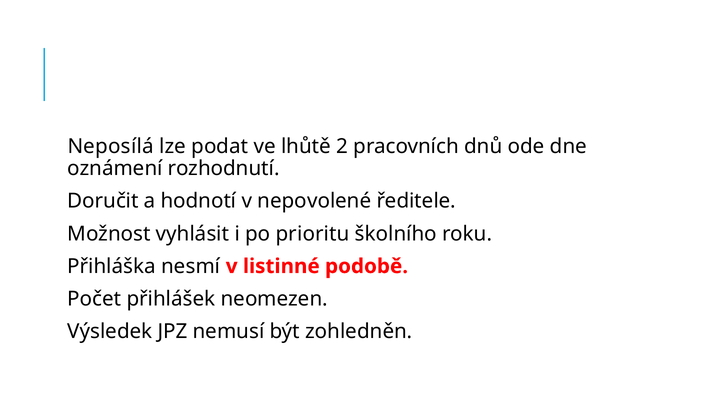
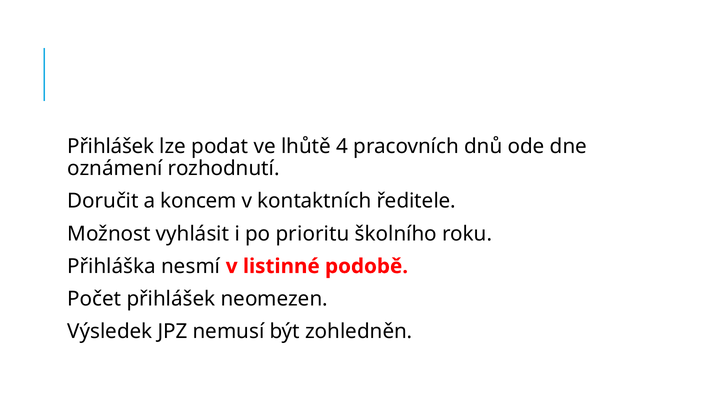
Neposílá: Neposílá -> Přihlášek (111, 146)
2: 2 -> 4 (342, 146)
hodnotí: hodnotí -> koncem (199, 201)
nepovolené: nepovolené -> kontaktních (314, 201)
